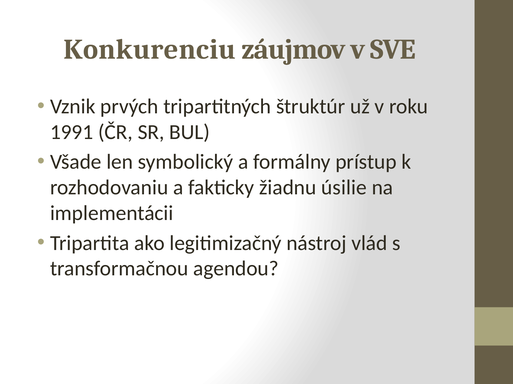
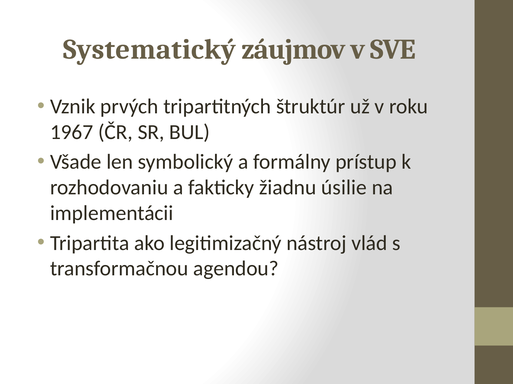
Konkurenciu: Konkurenciu -> Systematický (150, 49)
1991: 1991 -> 1967 (72, 132)
